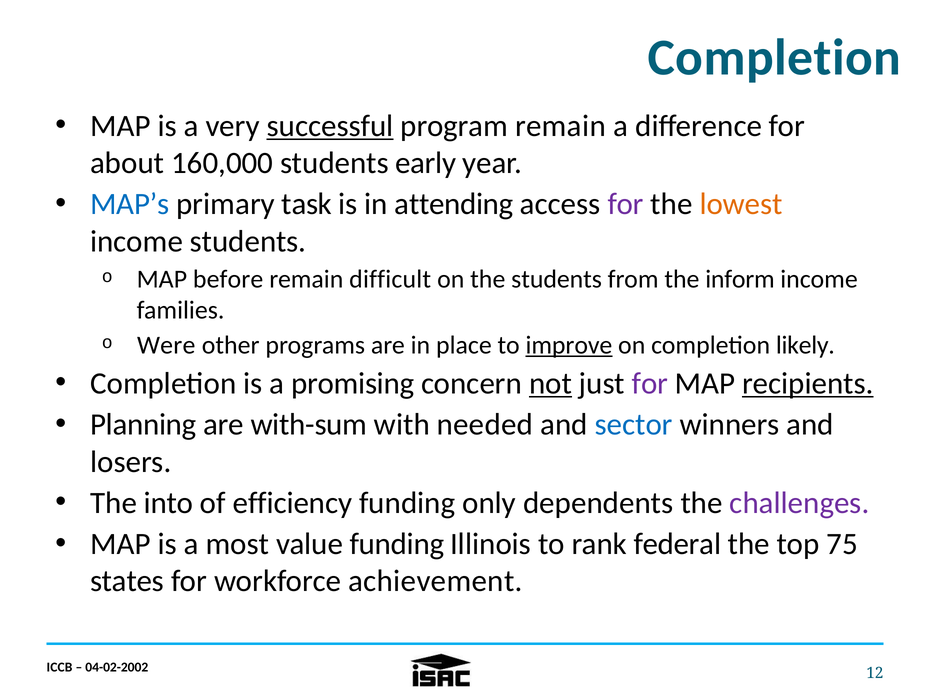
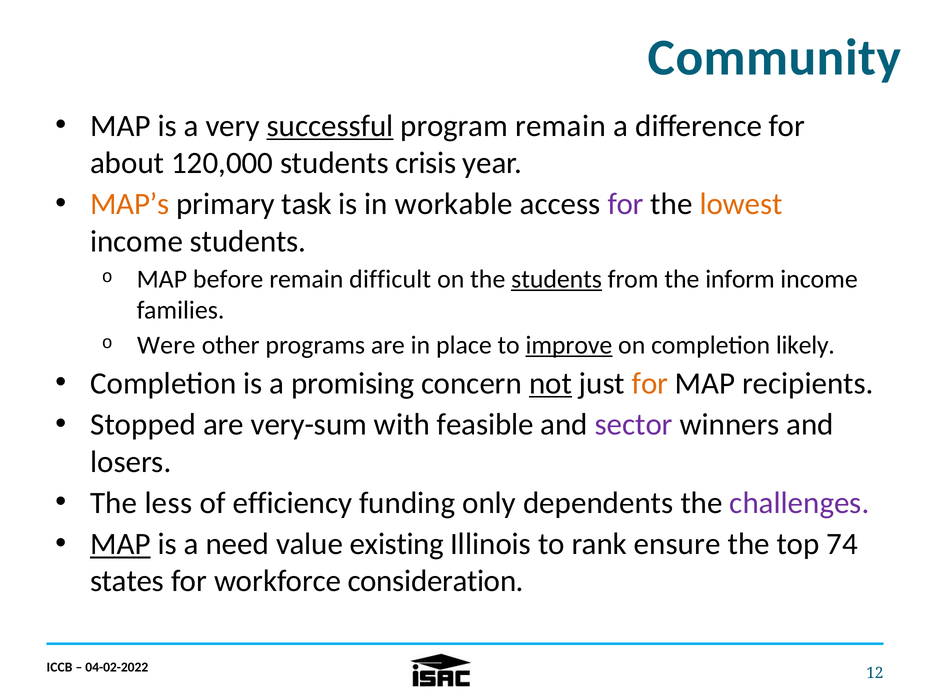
Completion: Completion -> Community (774, 58)
160,000: 160,000 -> 120,000 (222, 163)
early: early -> crisis (426, 163)
MAP’s colour: blue -> orange (130, 204)
attending: attending -> workable (454, 204)
students underline: none -> present (557, 279)
for colour: purple -> orange (650, 383)
recipients underline: present -> none (808, 383)
Planning: Planning -> Stopped (143, 424)
with-sum: with-sum -> very-sum (309, 424)
needed: needed -> feasible (485, 424)
sector colour: blue -> purple (634, 424)
into: into -> less (168, 503)
MAP underline: none -> present (120, 544)
most: most -> need (237, 544)
value funding: funding -> existing (397, 544)
federal: federal -> ensure (677, 544)
75: 75 -> 74 (842, 544)
achievement: achievement -> consideration (436, 581)
04-02-2002: 04-02-2002 -> 04-02-2022 (117, 667)
